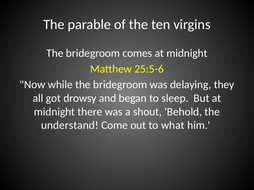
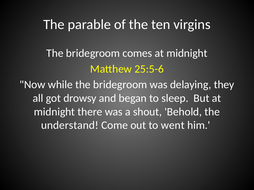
what: what -> went (173, 126)
